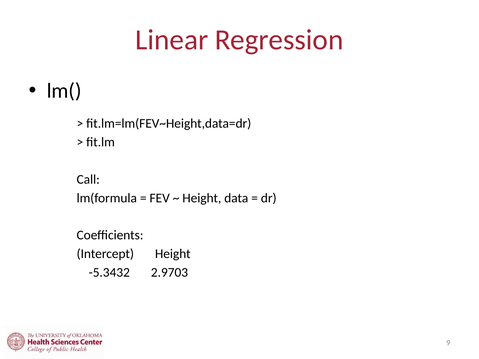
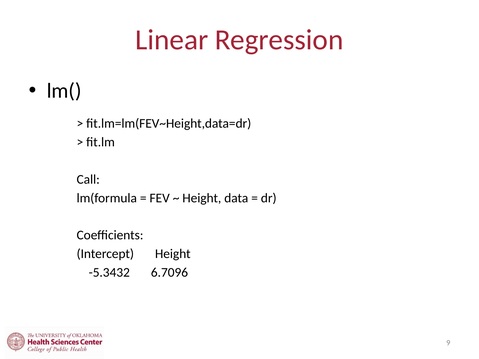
2.9703: 2.9703 -> 6.7096 (169, 273)
